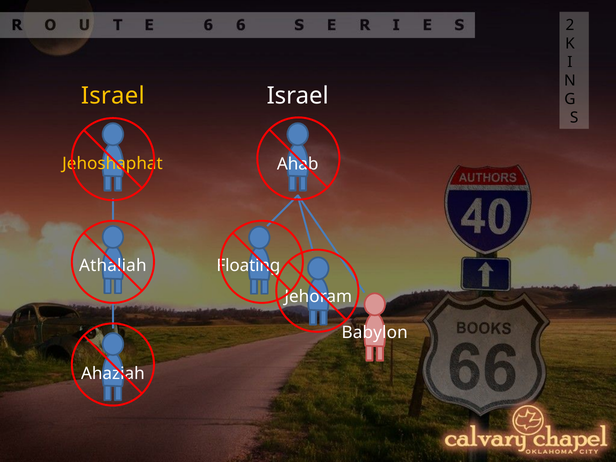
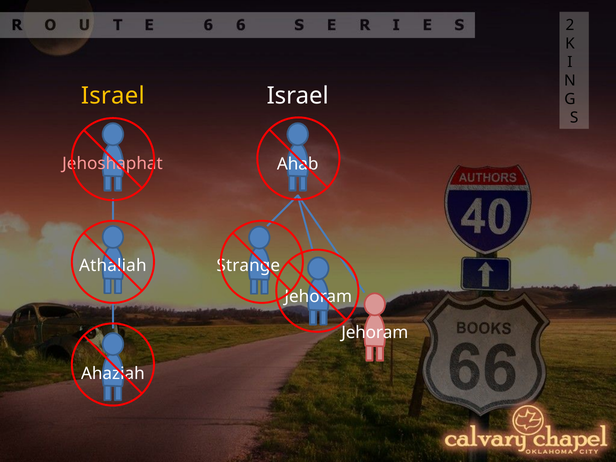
Jehoshaphat colour: yellow -> pink (112, 164)
Floating: Floating -> Strange (248, 266)
Babylon: Babylon -> Jehoram (375, 333)
